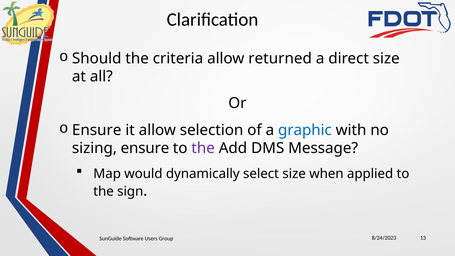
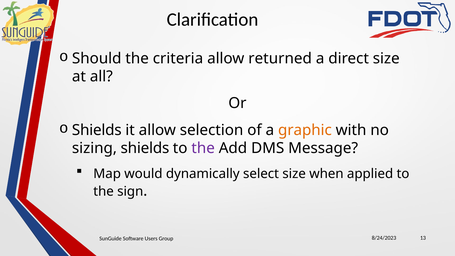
Ensure: Ensure -> Shields (97, 130)
graphic colour: blue -> orange (305, 130)
sizing ensure: ensure -> shields (145, 148)
